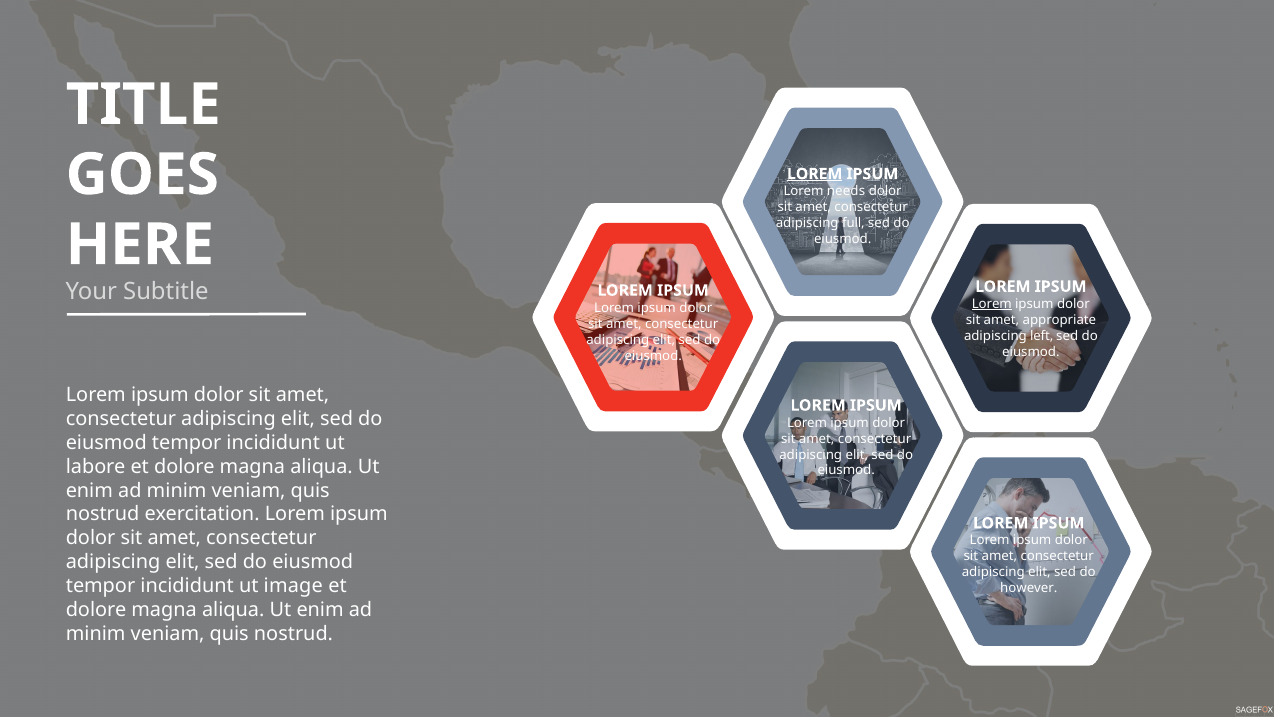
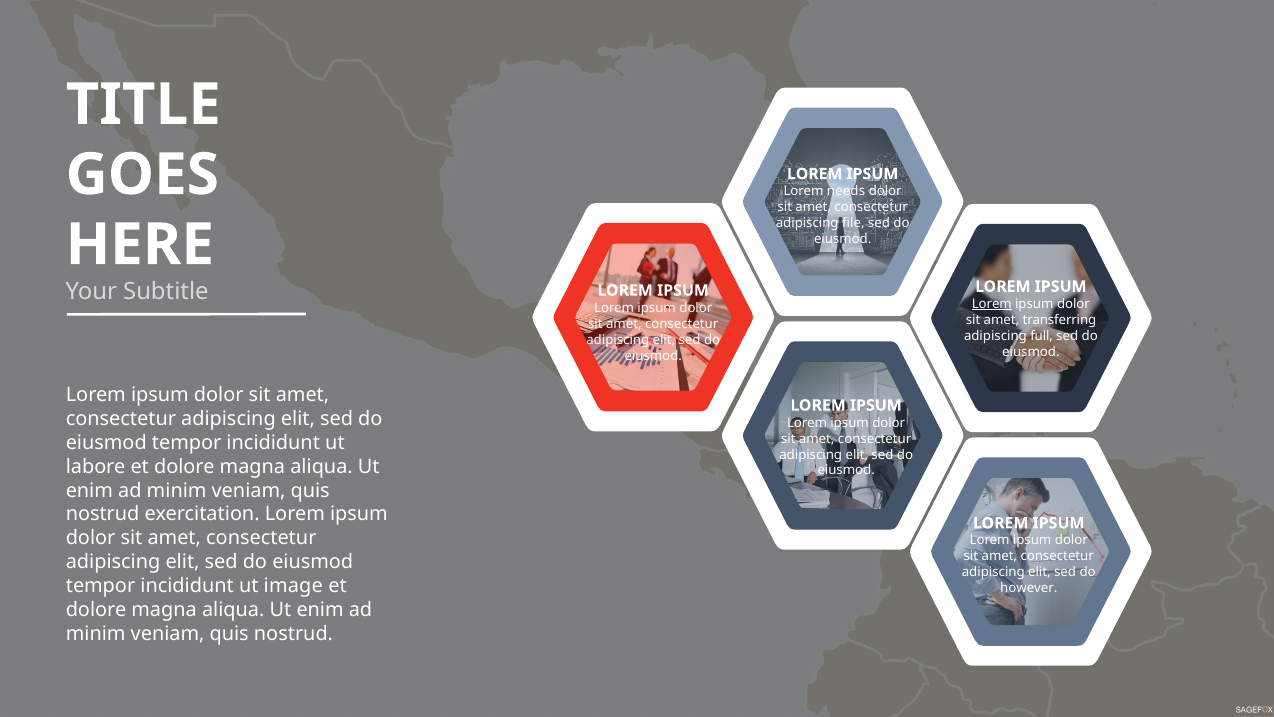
LOREM underline: present -> none (815, 174)
full: full -> file (853, 223)
appropriate: appropriate -> transferring (1059, 320)
left: left -> full (1042, 336)
